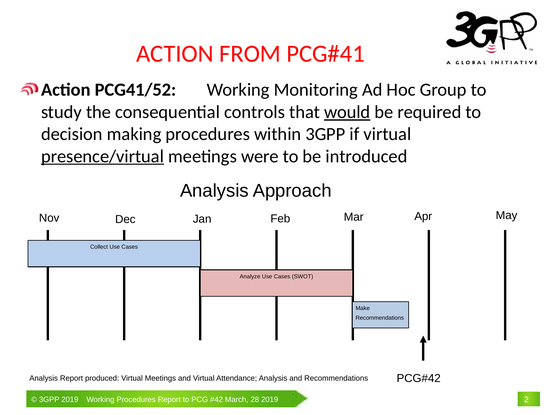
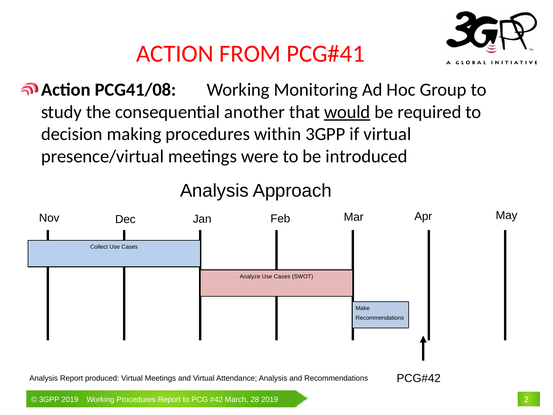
PCG41/52: PCG41/52 -> PCG41/08 (135, 90)
controls: controls -> another (255, 112)
presence/virtual underline: present -> none (103, 156)
